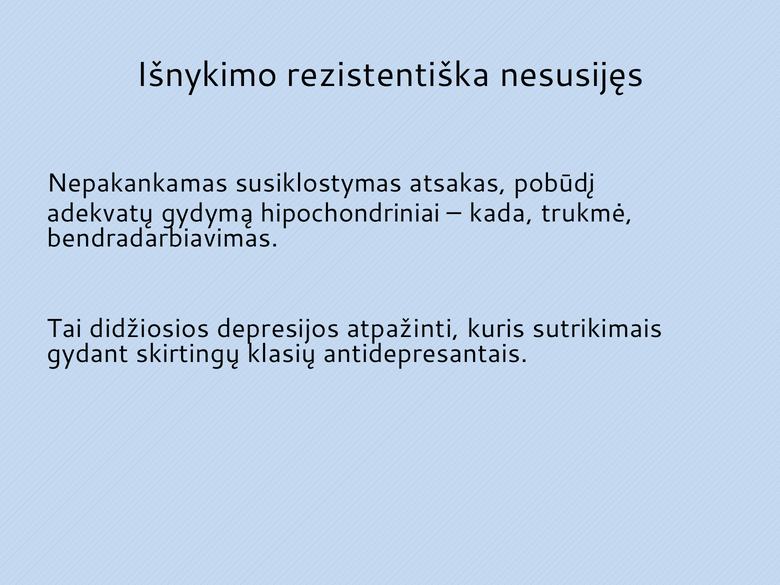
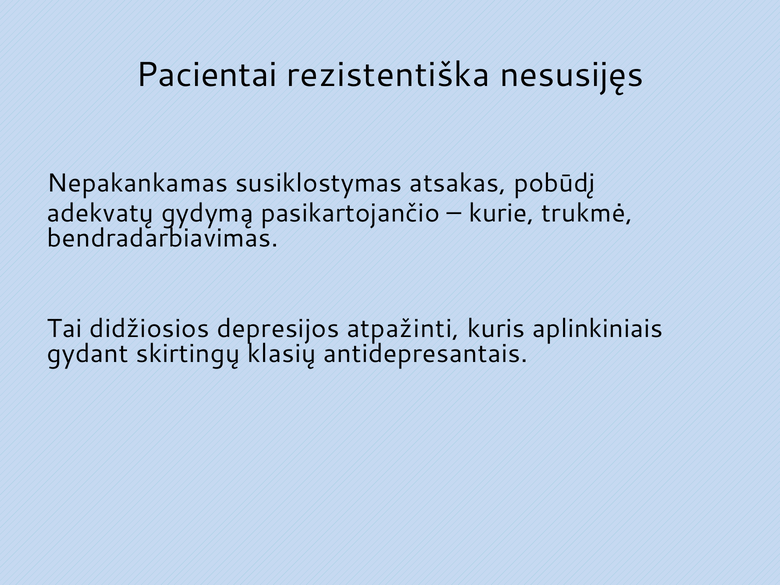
Išnykimo: Išnykimo -> Pacientai (207, 75)
hipochondriniai: hipochondriniai -> pasikartojančio (350, 213)
kada: kada -> kurie (502, 213)
sutrikimais: sutrikimais -> aplinkiniais (598, 329)
